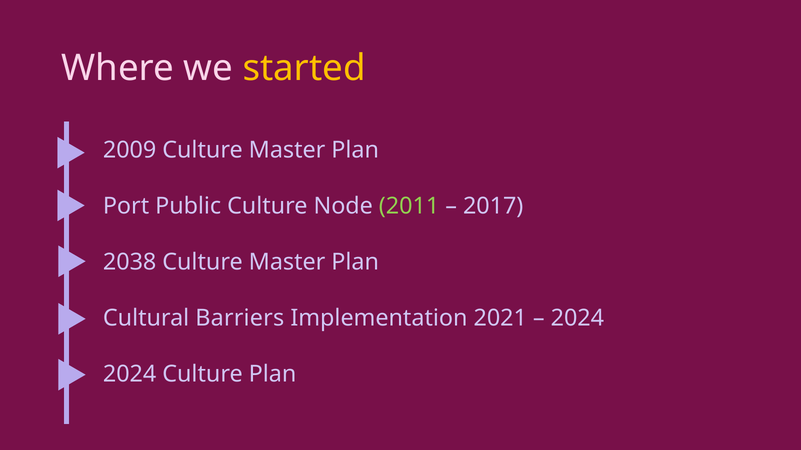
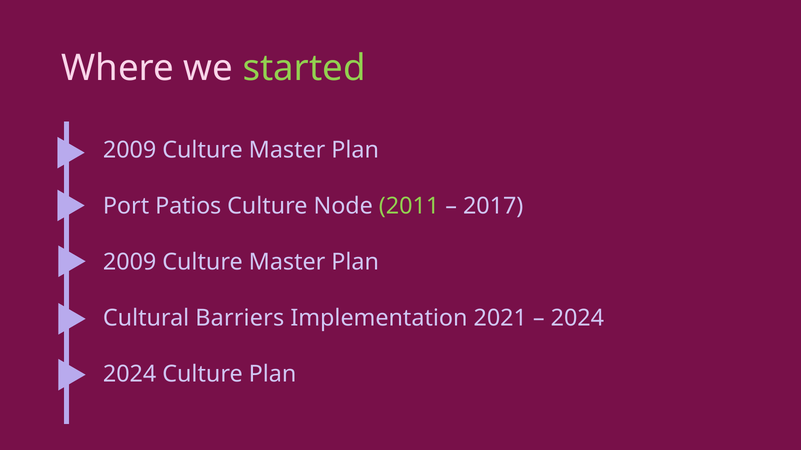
started colour: yellow -> light green (304, 68)
Public: Public -> Patios (188, 206)
2038: 2038 -> 2009 (130, 262)
